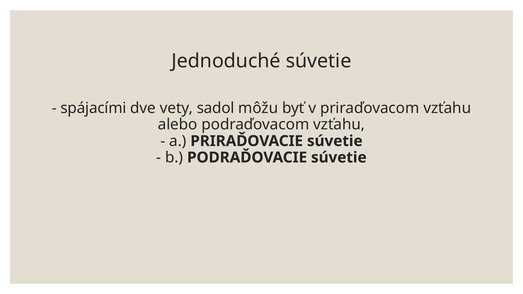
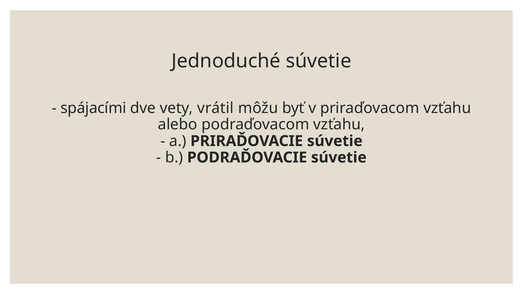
sadol: sadol -> vrátil (215, 108)
